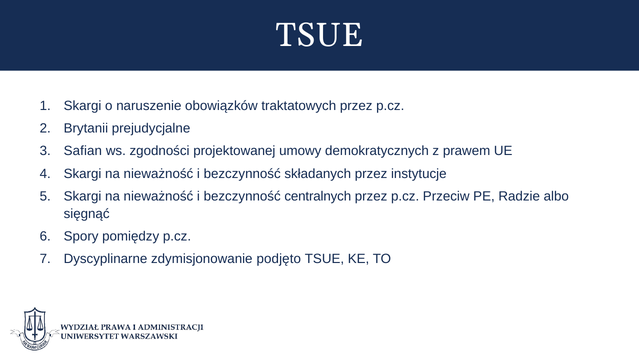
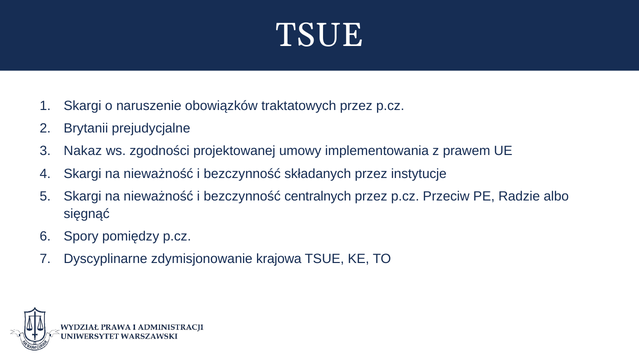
Safian: Safian -> Nakaz (83, 151)
demokratycznych: demokratycznych -> implementowania (377, 151)
podjęto: podjęto -> krajowa (279, 259)
